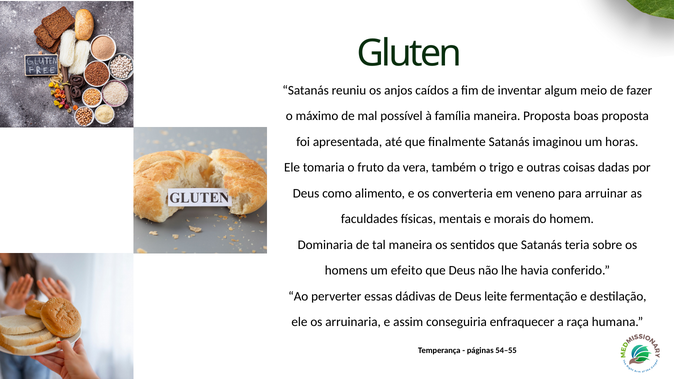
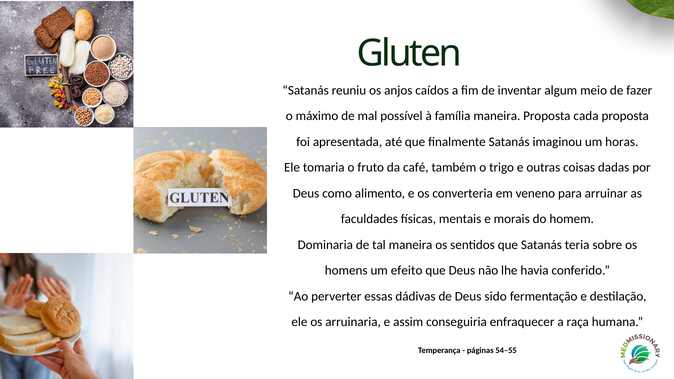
boas: boas -> cada (586, 116)
vera: vera -> café (416, 168)
leite: leite -> sido (496, 296)
